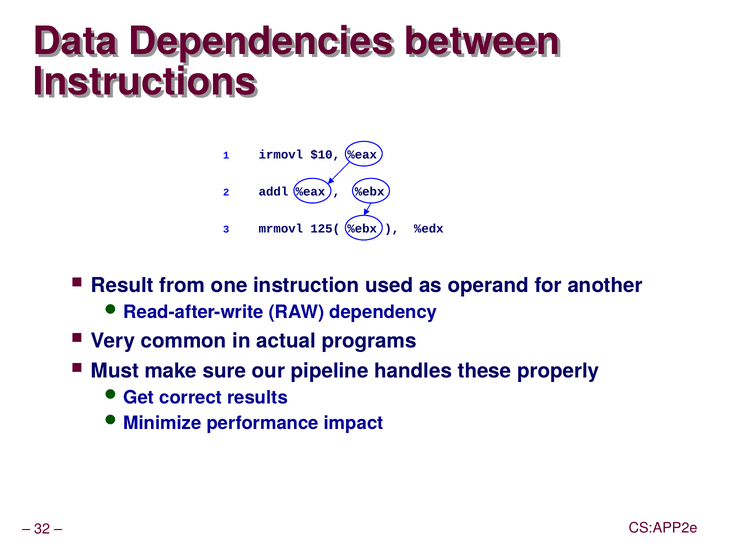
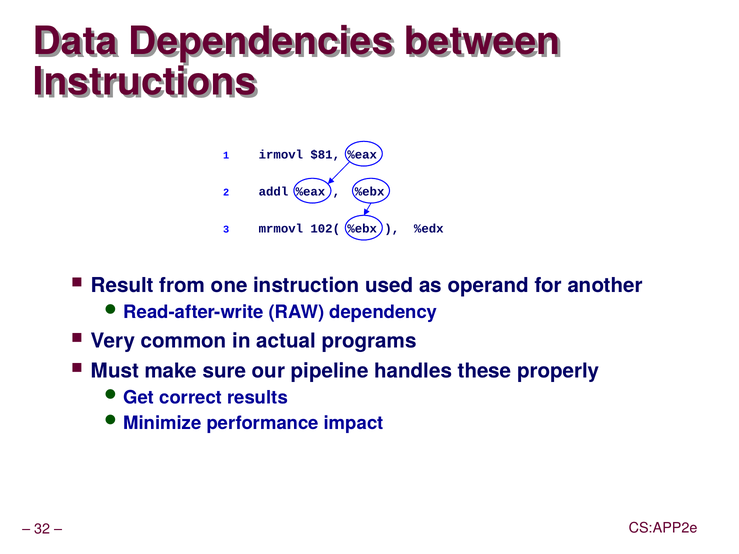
$10: $10 -> $81 (325, 155)
125(: 125( -> 102( (325, 229)
